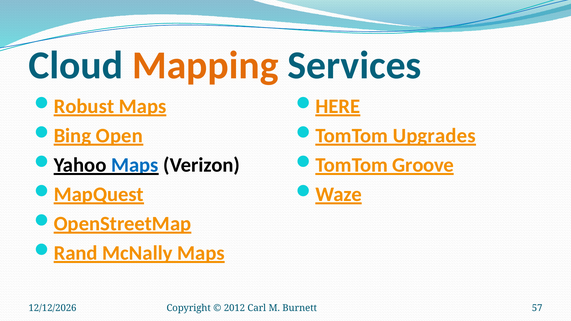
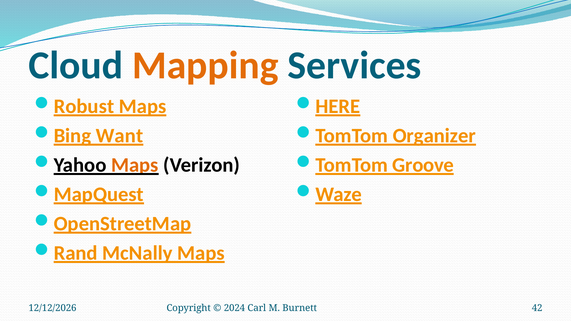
Open: Open -> Want (119, 136)
Upgrades: Upgrades -> Organizer (434, 136)
Maps colour: blue -> orange (135, 165)
2012: 2012 -> 2024 (234, 308)
57: 57 -> 42 (537, 308)
